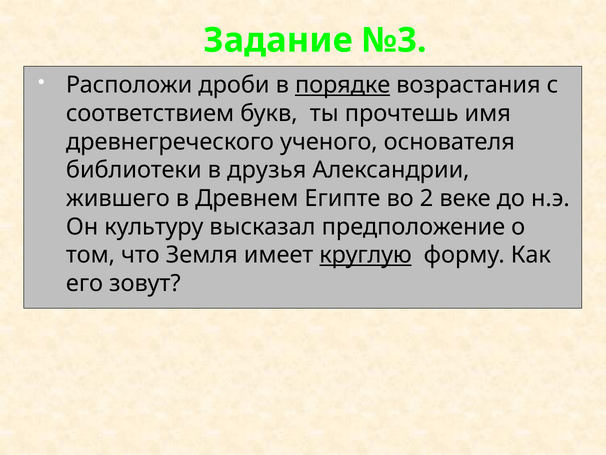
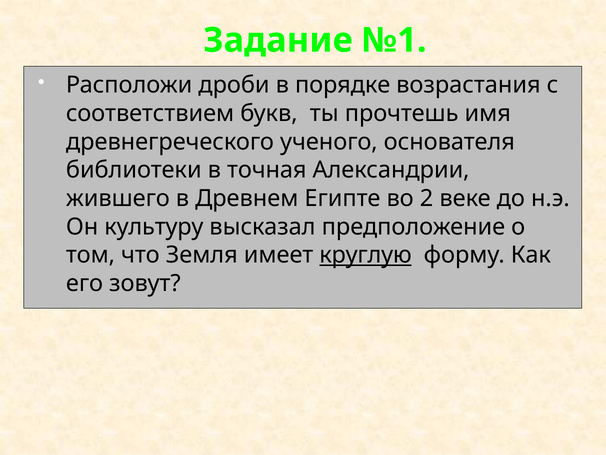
№3: №3 -> №1 (394, 40)
порядке underline: present -> none (343, 85)
друзья: друзья -> точная (267, 170)
